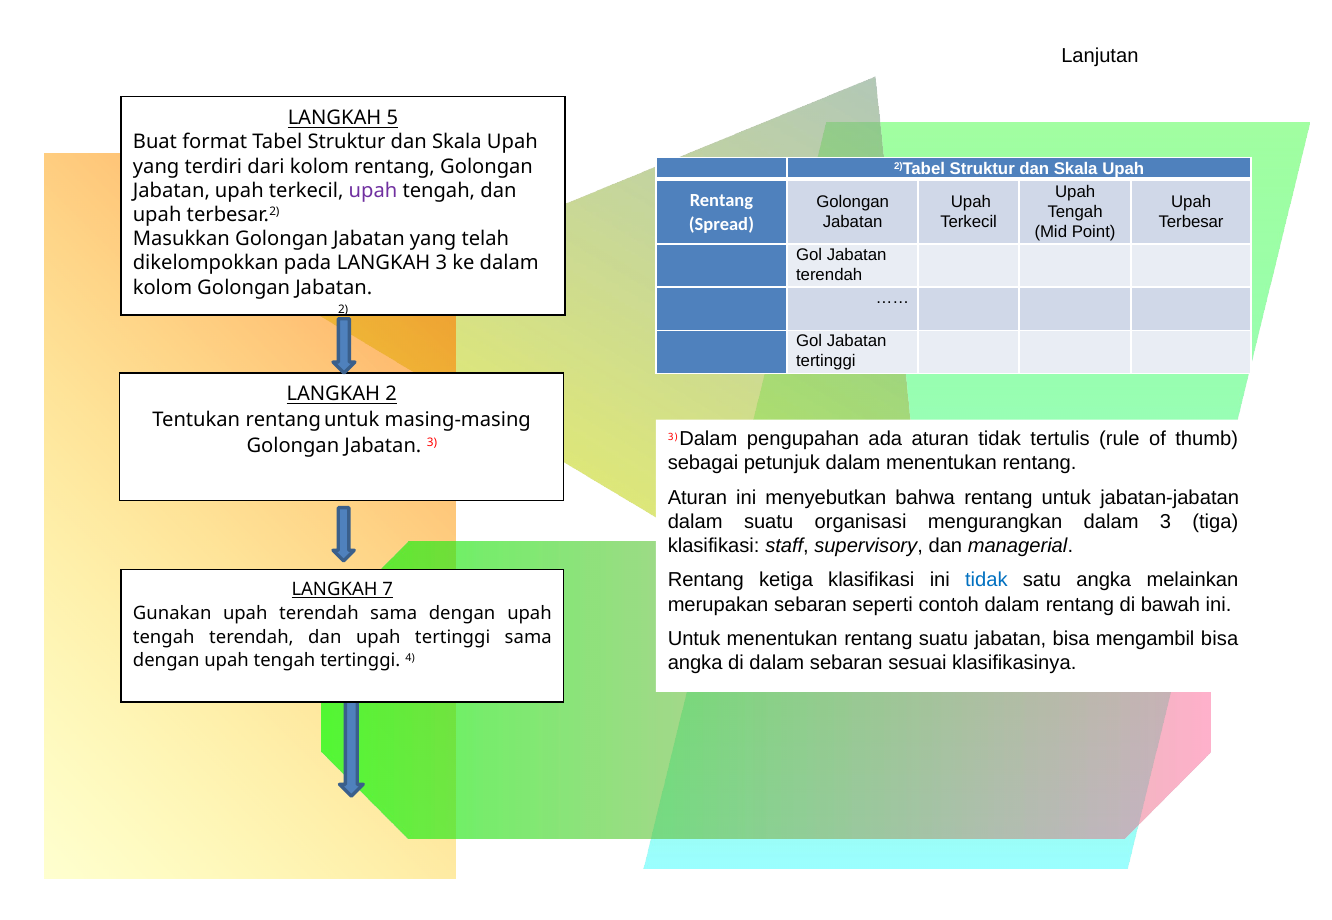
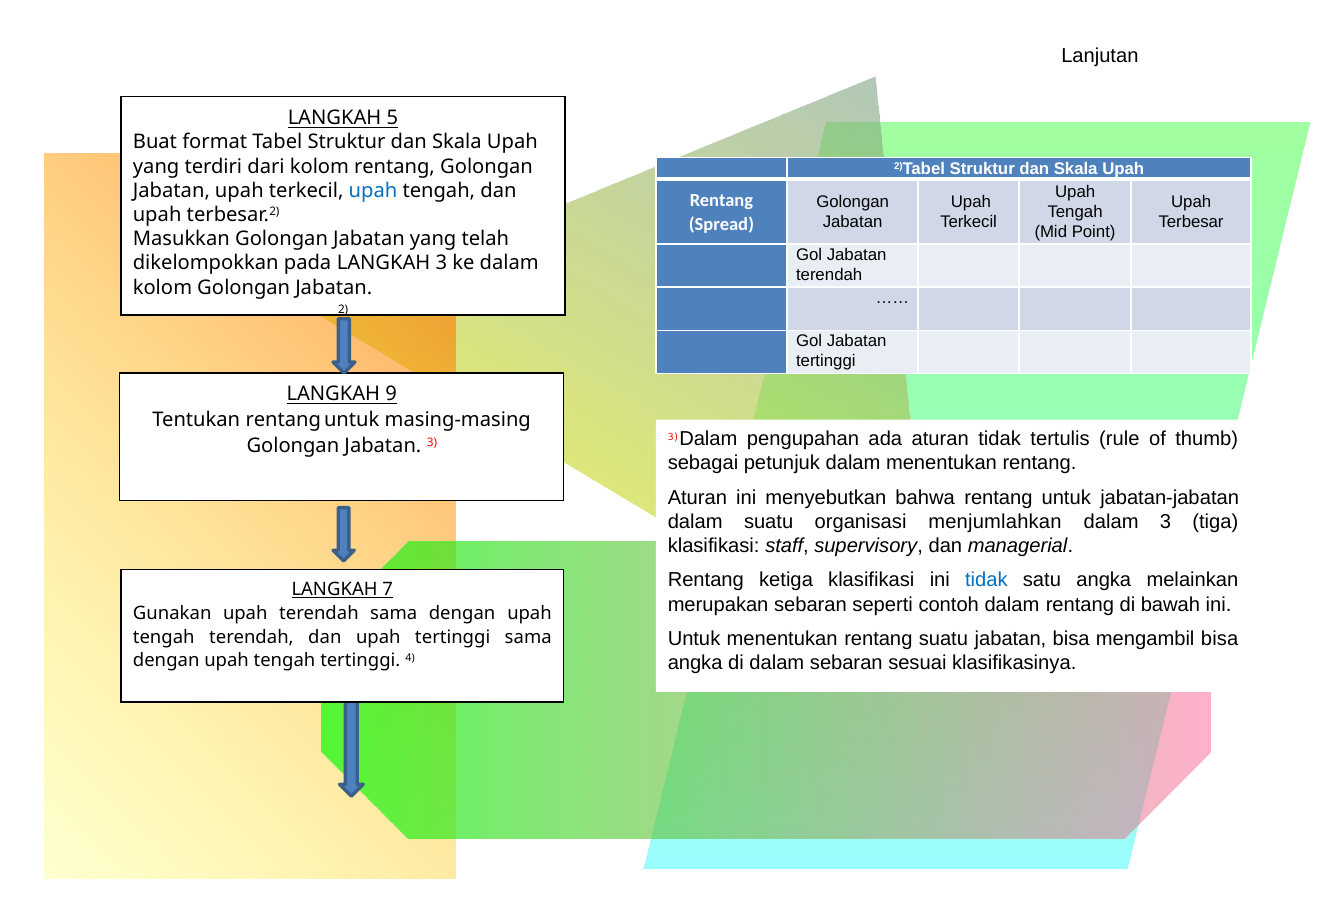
upah colour: purple -> blue (373, 191)
LANGKAH 2: 2 -> 9 (391, 394)
mengurangkan: mengurangkan -> menjumlahkan (995, 522)
